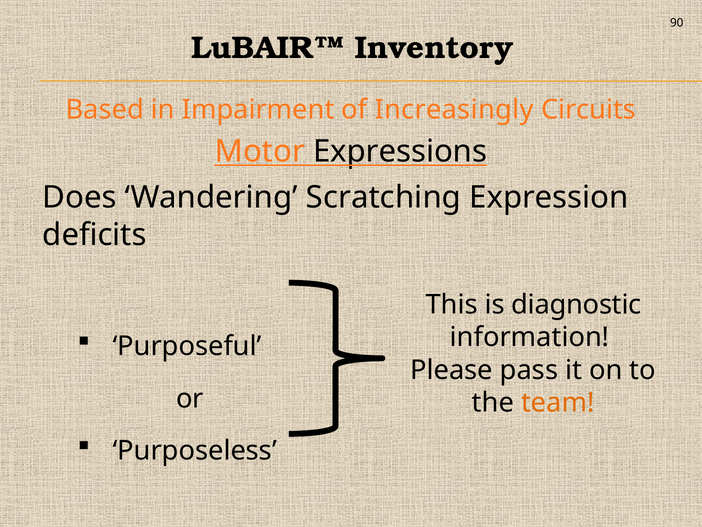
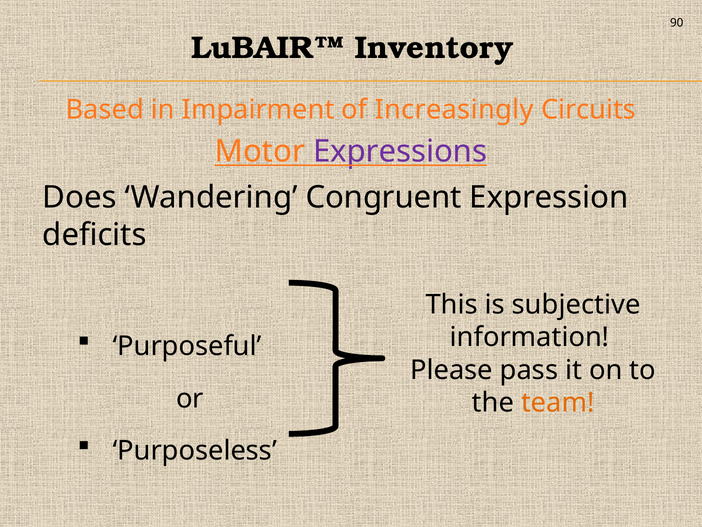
Expressions colour: black -> purple (400, 151)
Scratching: Scratching -> Congruent (384, 197)
diagnostic: diagnostic -> subjective (576, 304)
